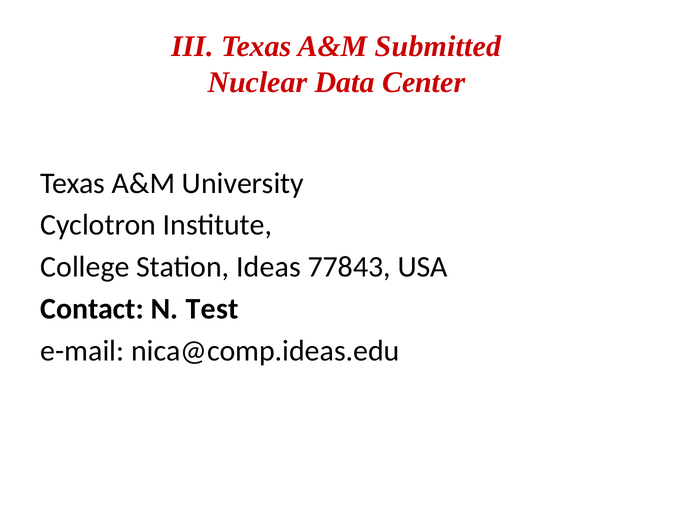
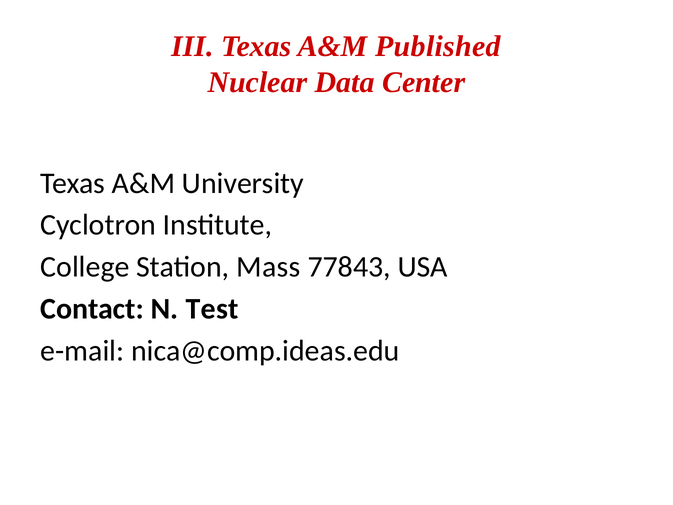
Submitted: Submitted -> Published (438, 46)
Ideas: Ideas -> Mass (268, 267)
